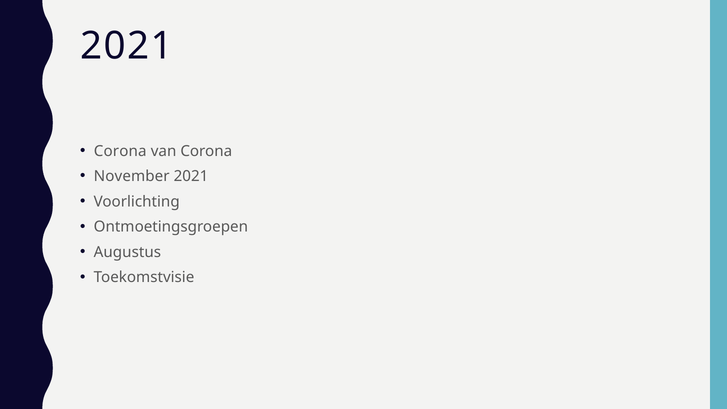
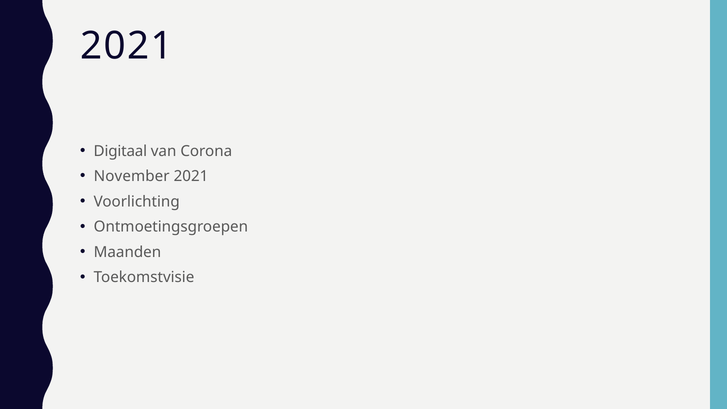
Corona: Corona -> Digitaal (120, 151)
Augustus: Augustus -> Maanden (127, 252)
